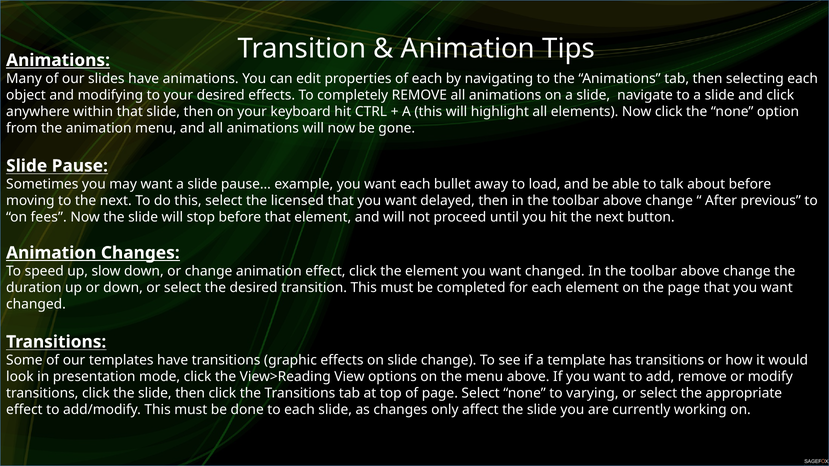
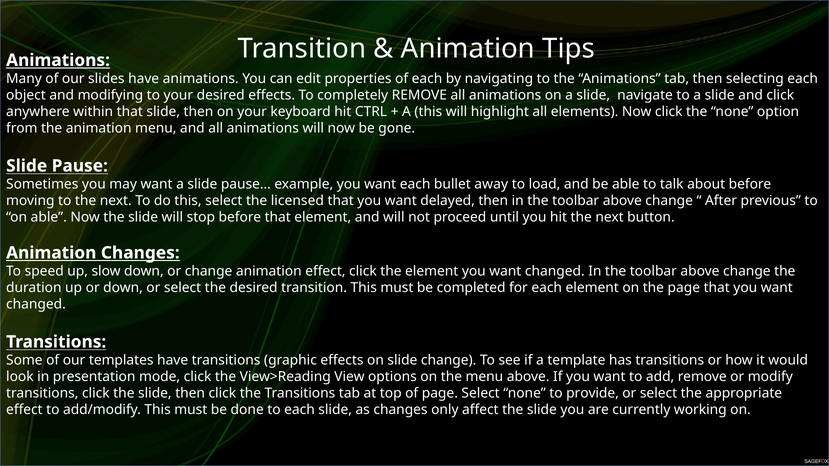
on fees: fees -> able (49, 218)
varying: varying -> provide (593, 394)
